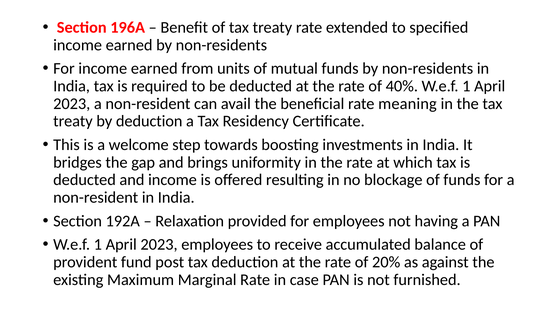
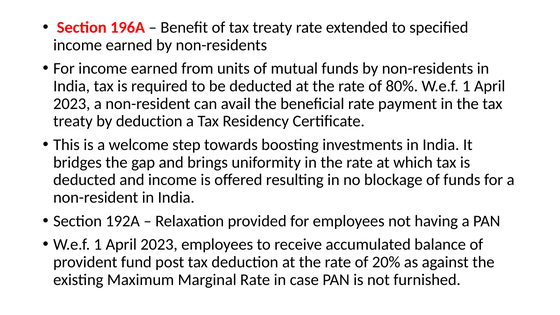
40%: 40% -> 80% (402, 86)
meaning: meaning -> payment (408, 104)
